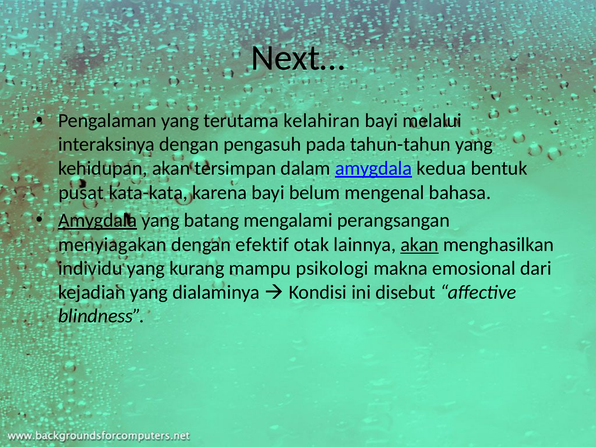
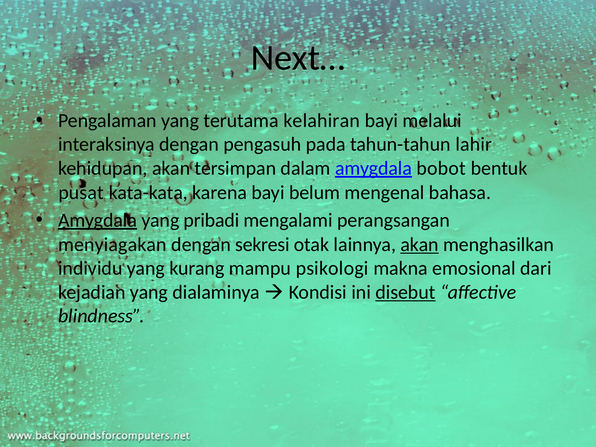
tahun-tahun yang: yang -> lahir (474, 144)
kedua: kedua -> bobot (441, 168)
batang: batang -> pribadi (211, 220)
efektif: efektif -> sekresi (262, 245)
disebut underline: none -> present (405, 292)
